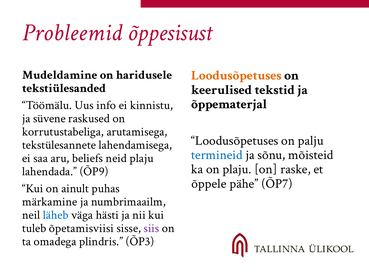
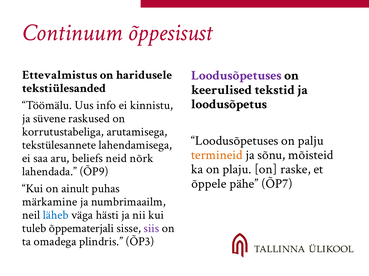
Probleemid: Probleemid -> Continuum (72, 32)
Mudeldamine: Mudeldamine -> Ettevalmistus (60, 75)
Loodusõpetuses colour: orange -> purple (236, 76)
õppematerjal: õppematerjal -> loodusõpetus (229, 104)
termineid colour: blue -> orange (217, 155)
neid plaju: plaju -> nõrk (142, 159)
õpetamisviisi: õpetamisviisi -> õppematerjali (81, 229)
